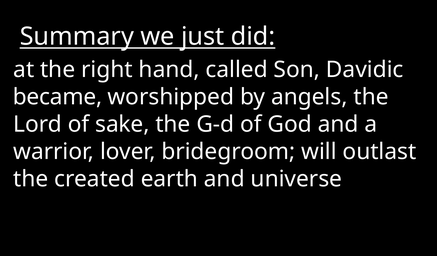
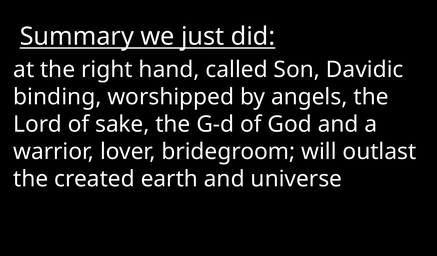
became: became -> binding (57, 97)
